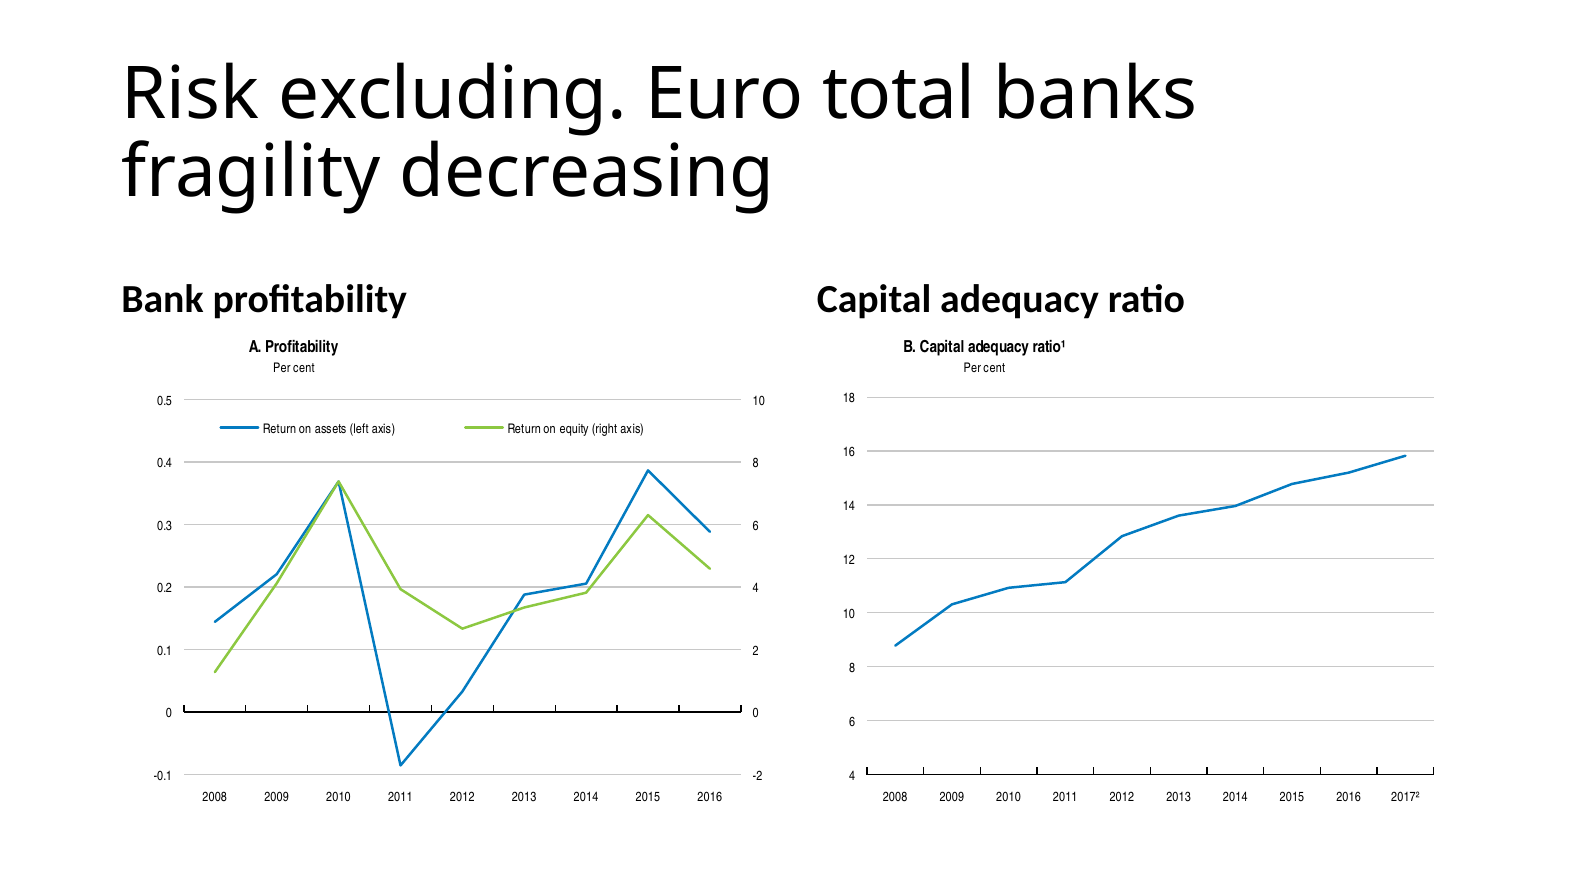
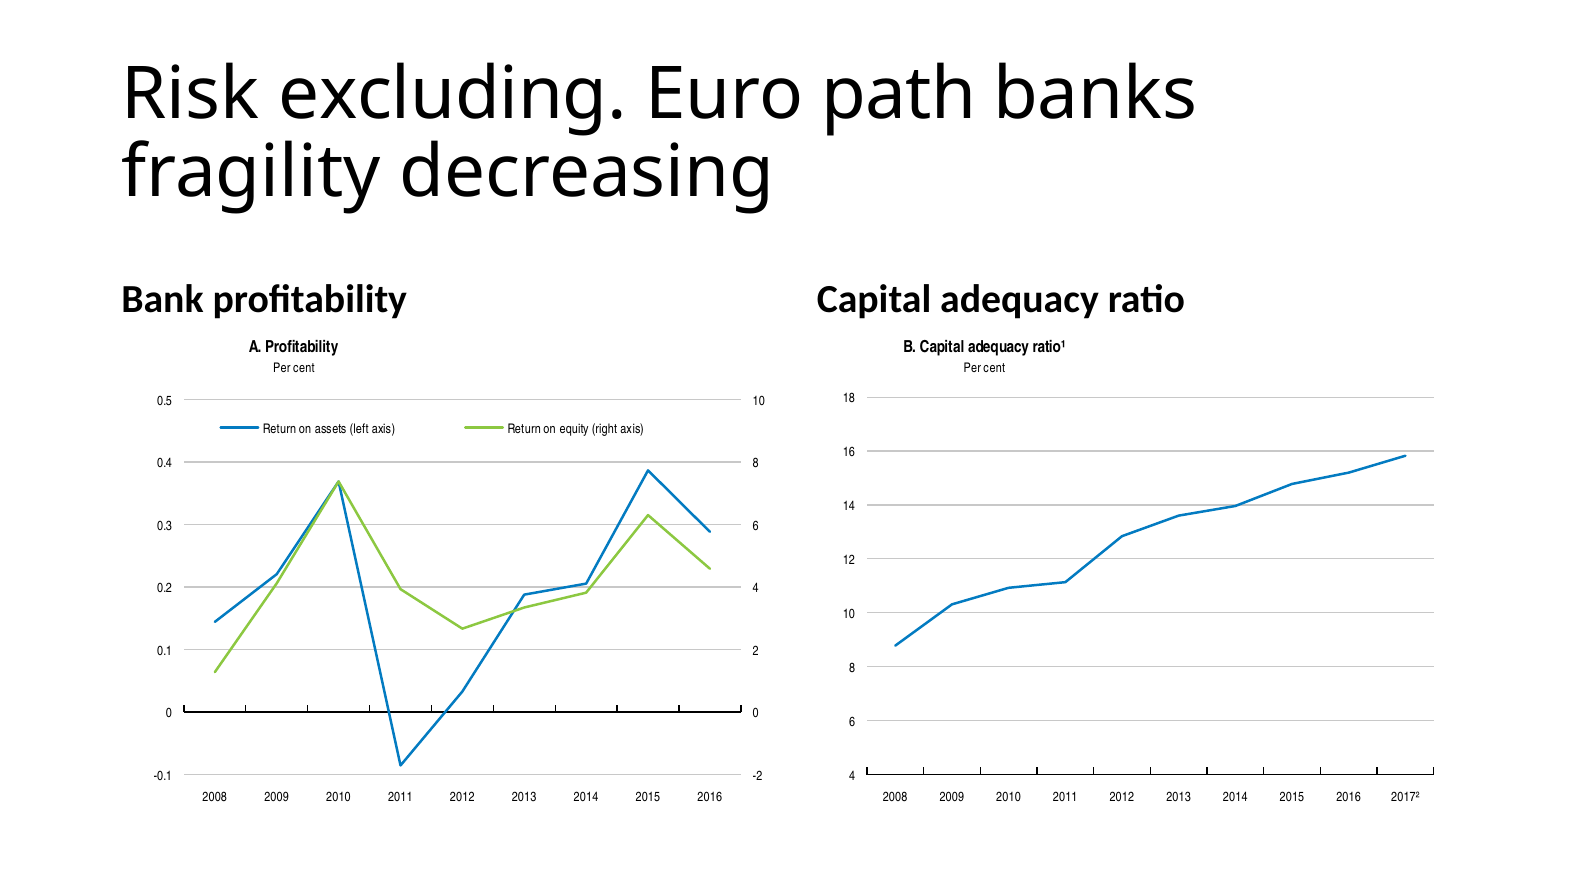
total: total -> path (899, 94)
